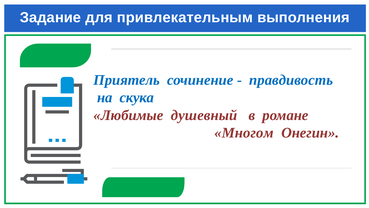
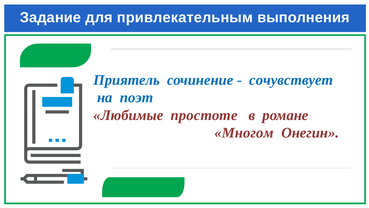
правдивость: правдивость -> сочувствует (291, 80)
скука: скука -> поэт (137, 97)
душевный: душевный -> простоте (204, 115)
